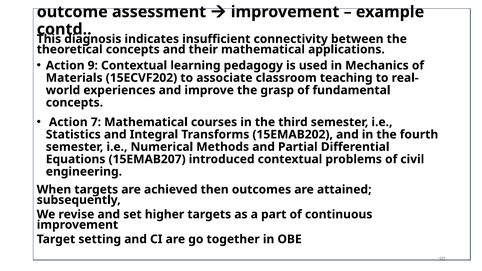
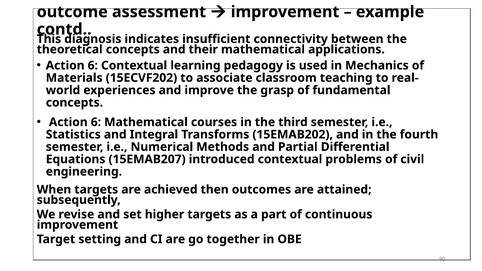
9: 9 -> 6 (93, 66)
7: 7 -> 6 (96, 122)
